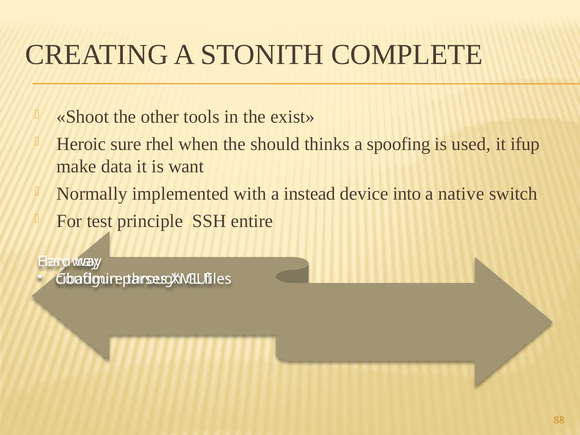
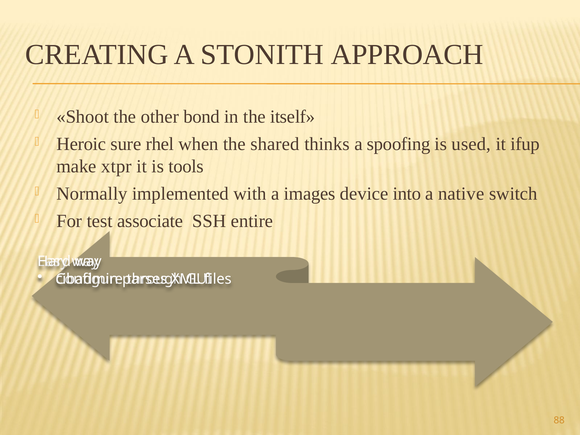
COMPLETE: COMPLETE -> APPROACH (407, 55)
tools: tools -> bond (202, 117)
exist: exist -> itself (293, 117)
should: should -> shared (275, 144)
data: data -> xtpr (116, 166)
want: want -> tools (186, 166)
instead: instead -> images (310, 194)
principle: principle -> associate (150, 221)
